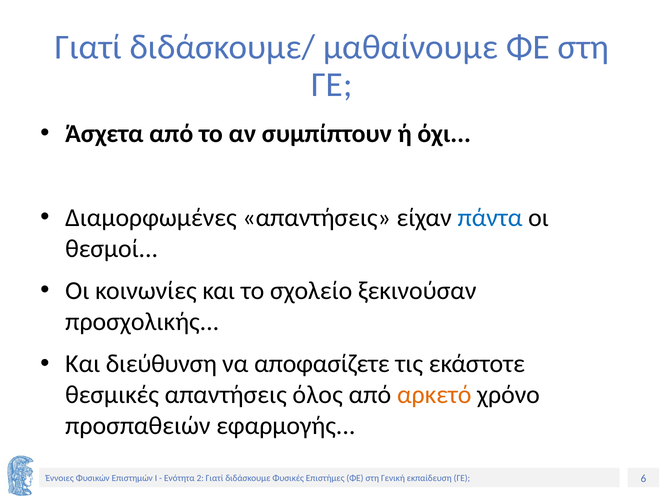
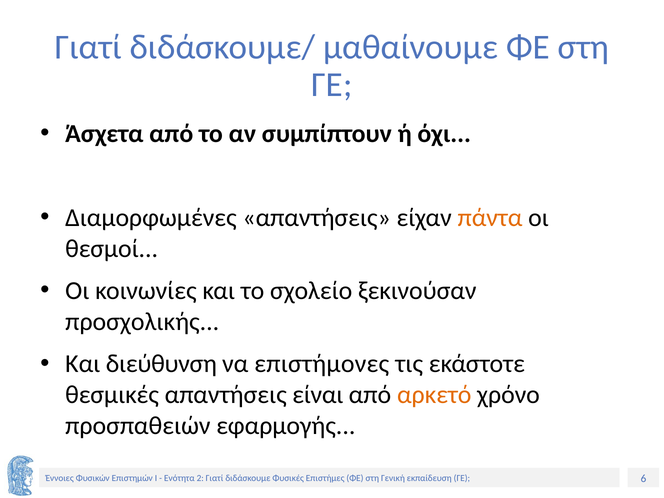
πάντα colour: blue -> orange (490, 218)
αποφασίζετε: αποφασίζετε -> επιστήμονες (322, 364)
όλος: όλος -> είναι (318, 395)
